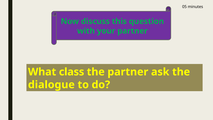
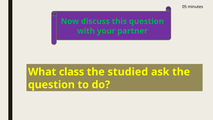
the partner: partner -> studied (128, 72)
dialogue: dialogue -> question (51, 85)
